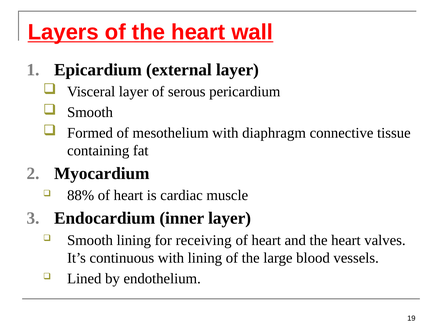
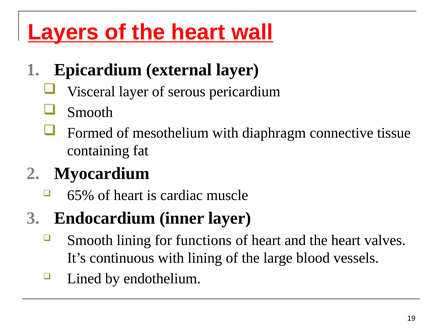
88%: 88% -> 65% (81, 195)
receiving: receiving -> functions (204, 240)
